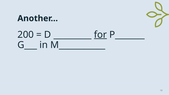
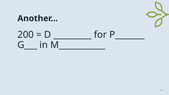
for underline: present -> none (100, 35)
